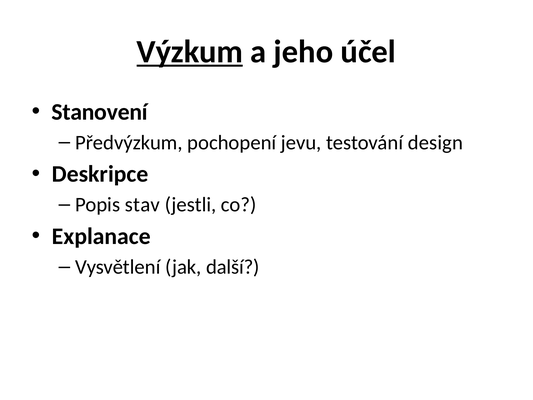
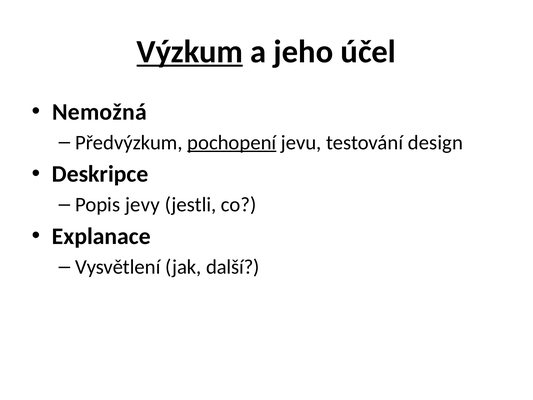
Stanovení: Stanovení -> Nemožná (99, 112)
pochopení underline: none -> present (232, 142)
stav: stav -> jevy (142, 205)
